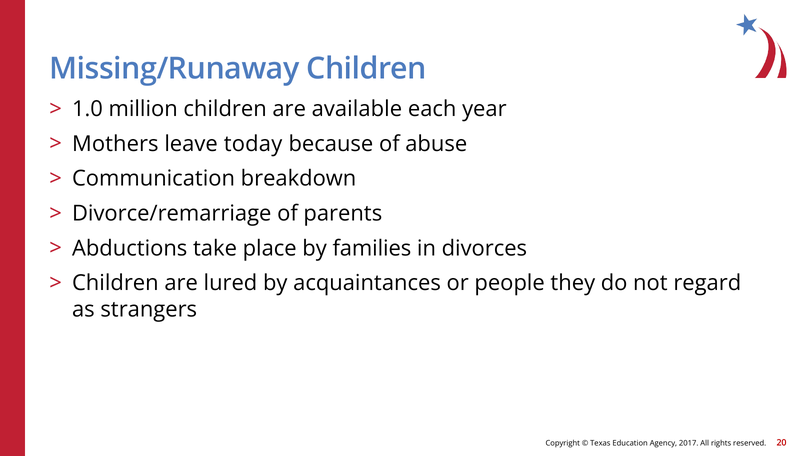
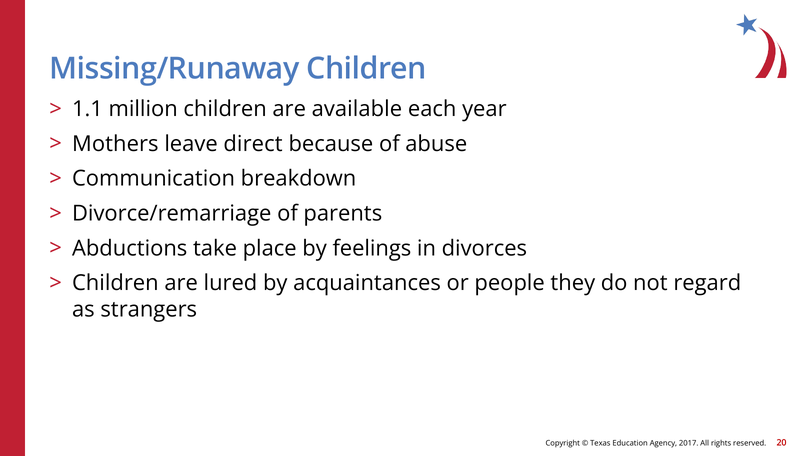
1.0: 1.0 -> 1.1 (87, 109)
today: today -> direct (253, 144)
families: families -> feelings (372, 248)
